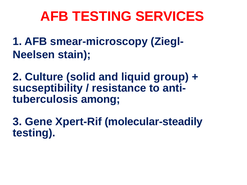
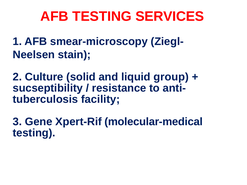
among: among -> facility (101, 99)
molecular-steadily: molecular-steadily -> molecular-medical (154, 122)
